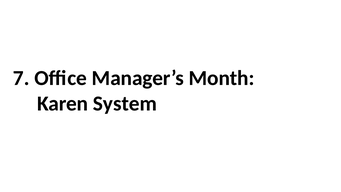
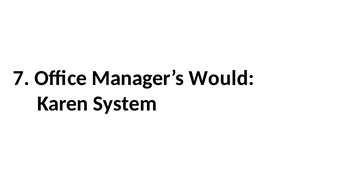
Month: Month -> Would (221, 78)
